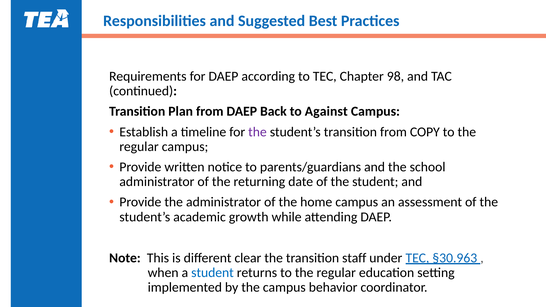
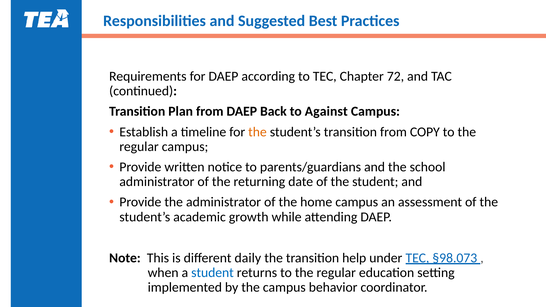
98: 98 -> 72 (395, 76)
the colour: purple -> orange (257, 132)
clear: clear -> daily (248, 258)
staff: staff -> help (354, 258)
§30.963: §30.963 -> §98.073 (455, 258)
